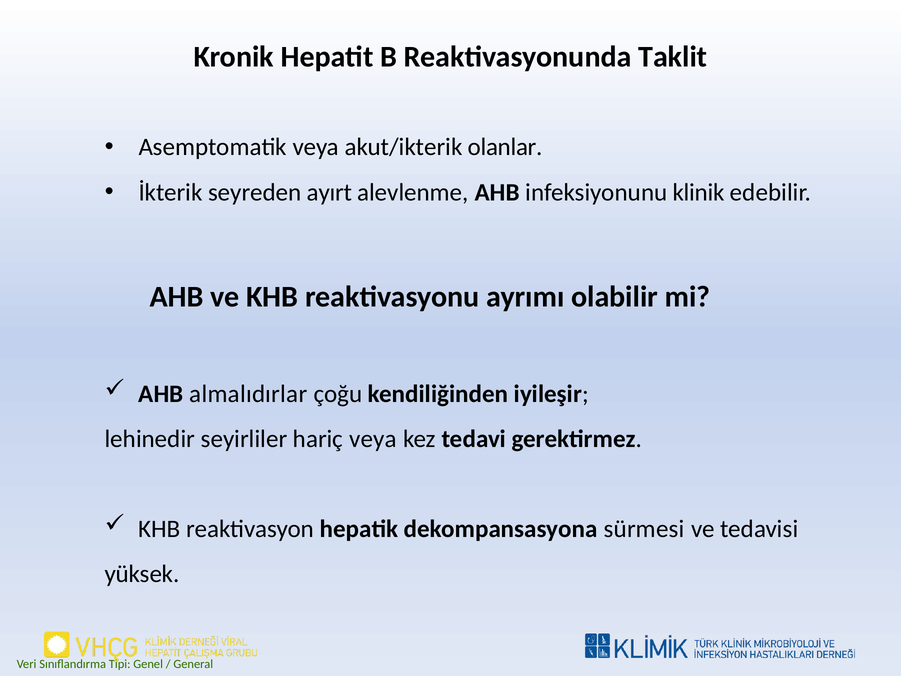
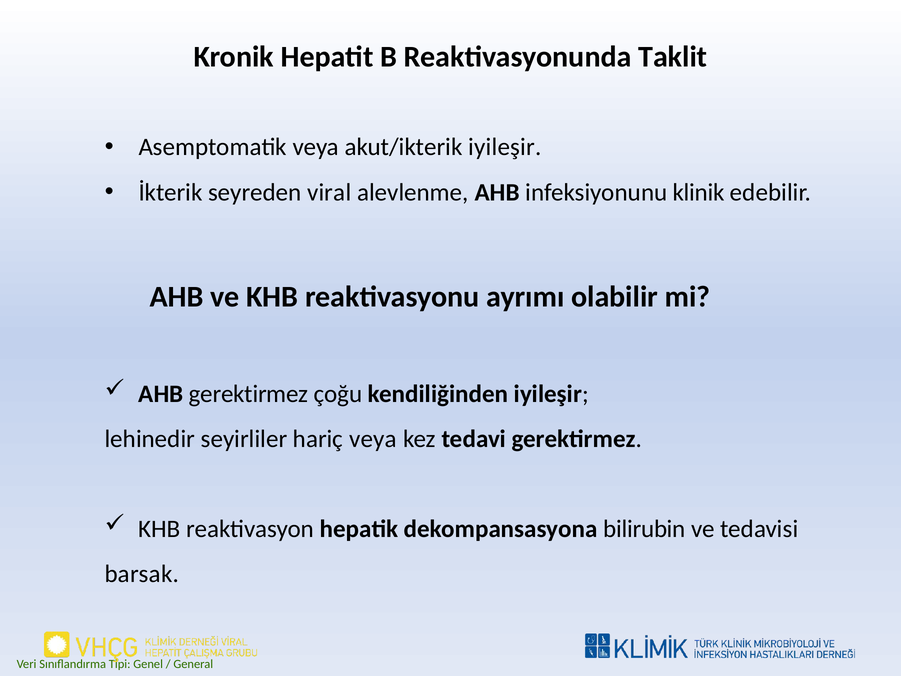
akut/ikterik olanlar: olanlar -> iyileşir (505, 147)
ayırt: ayırt -> viral (329, 192)
AHB almalıdırlar: almalıdırlar -> gerektirmez (249, 394)
sürmesi: sürmesi -> bilirubin (644, 529)
yüksek: yüksek -> barsak (142, 574)
